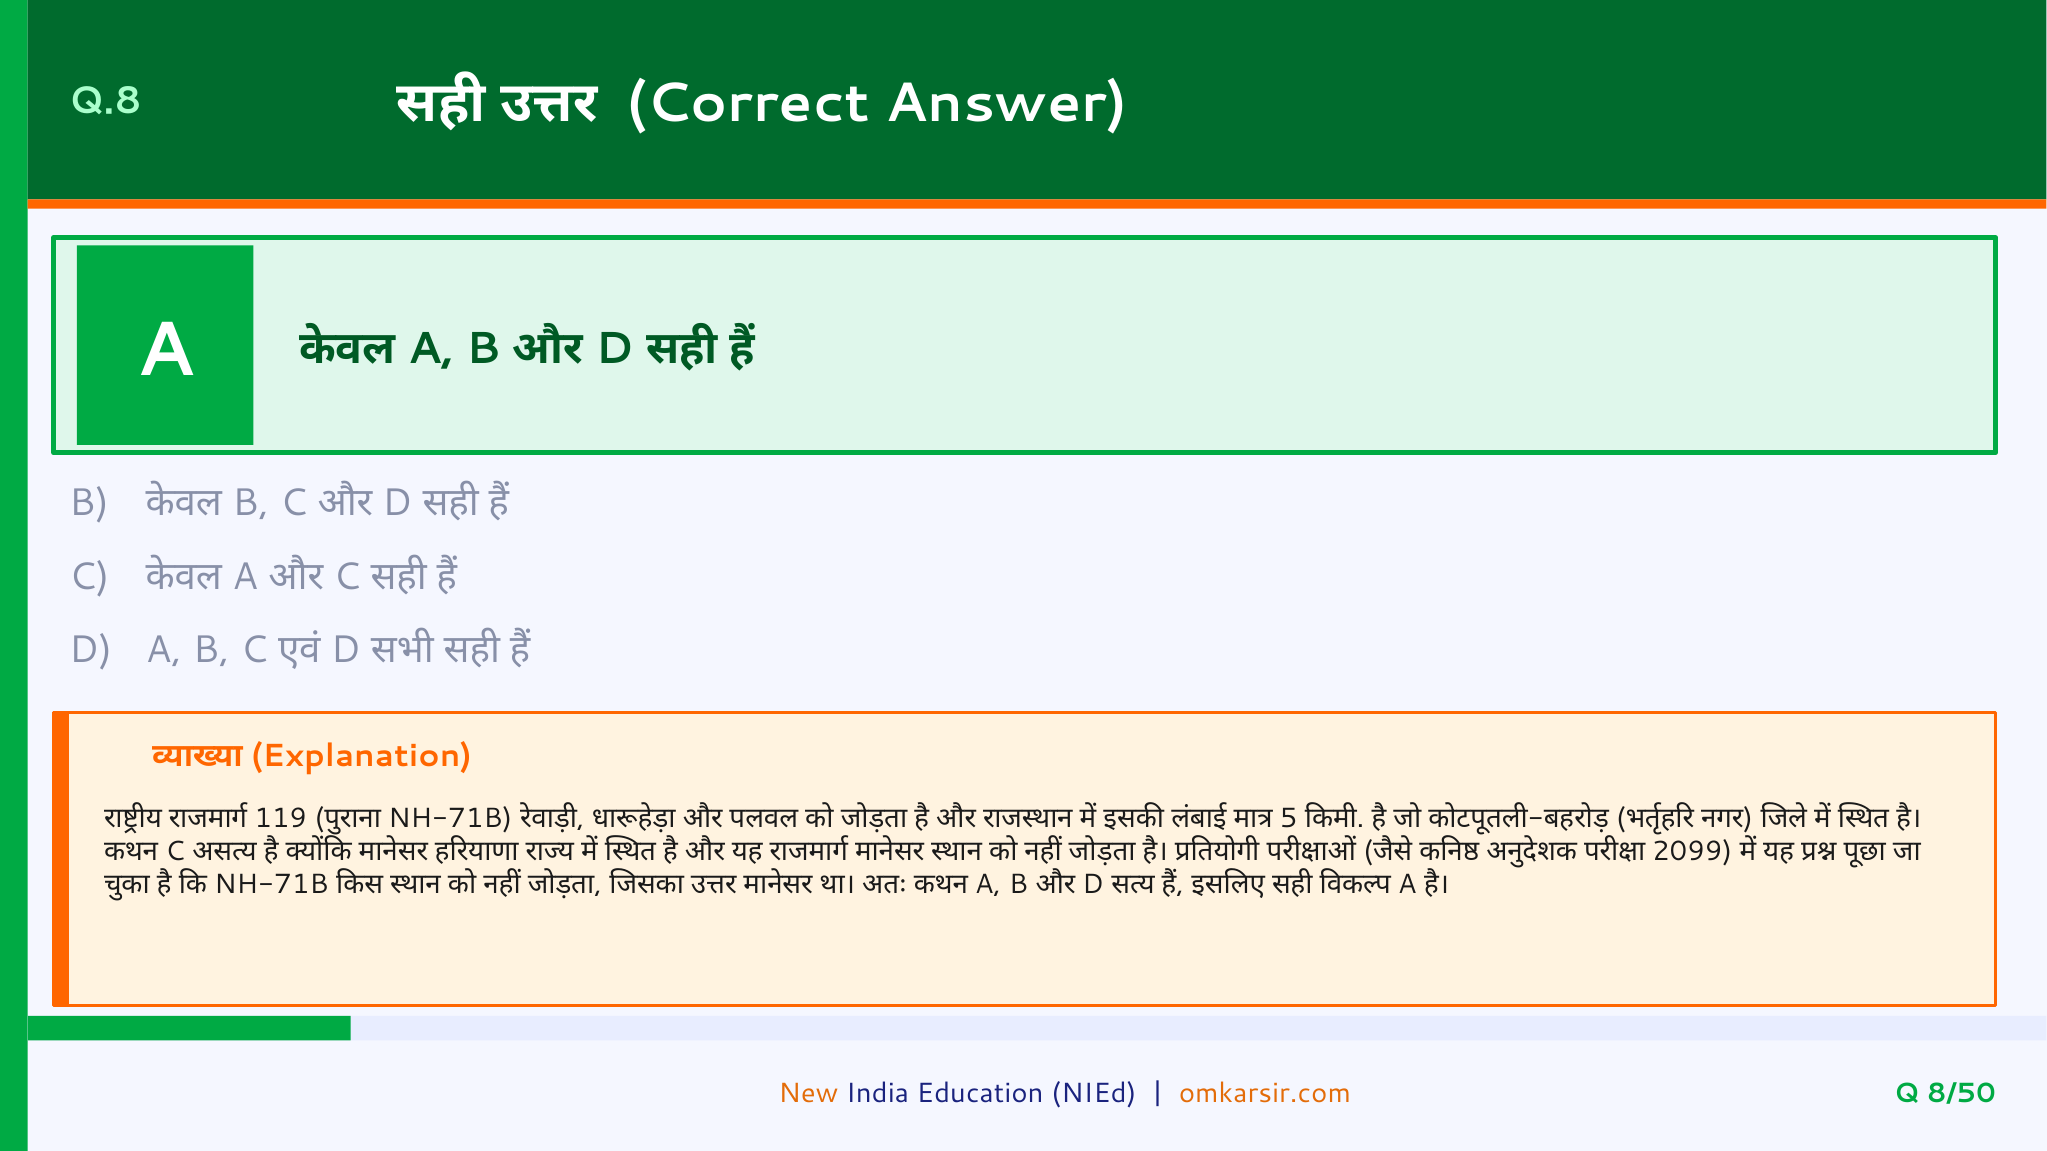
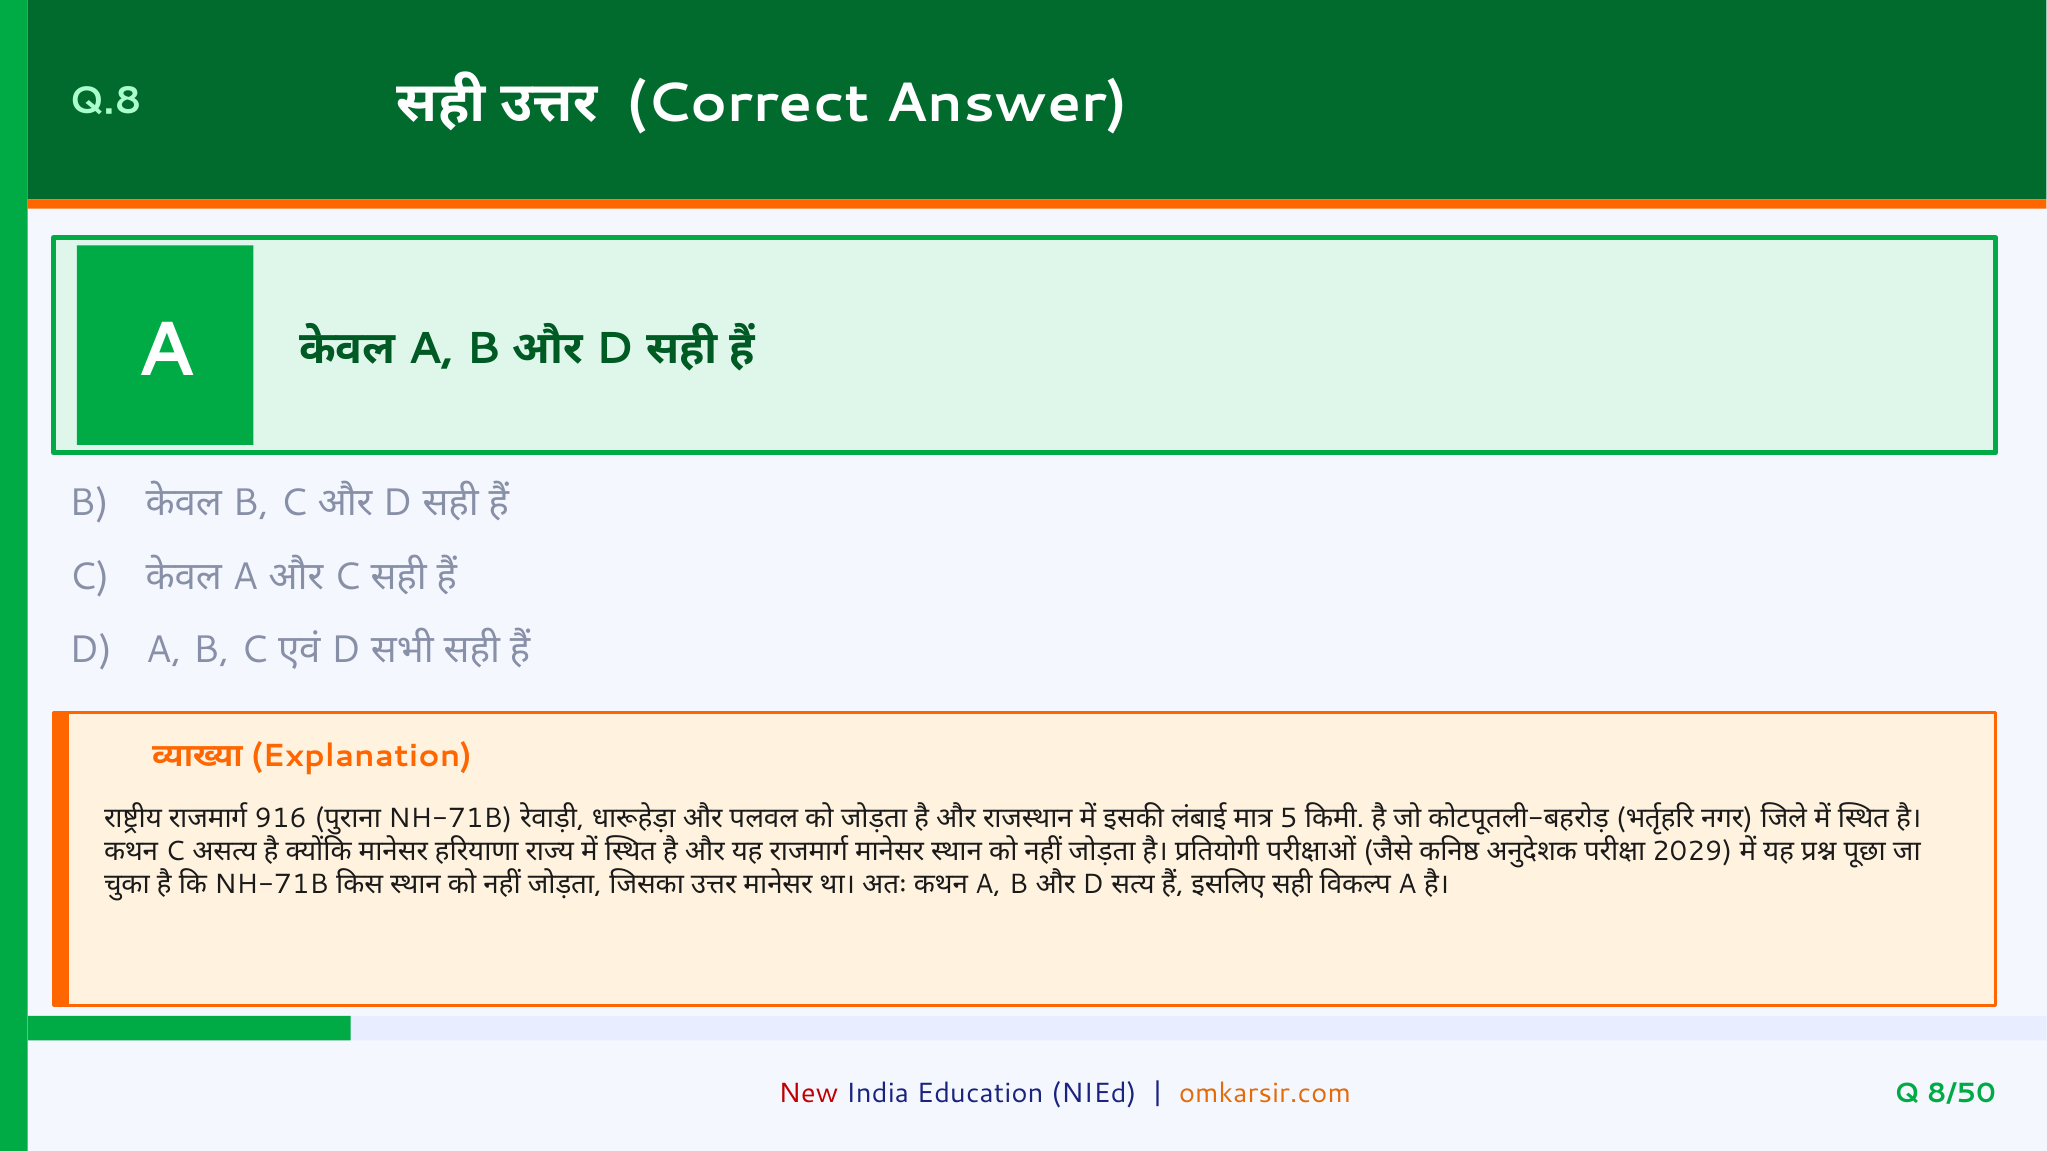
119: 119 -> 916 (281, 818)
2099: 2099 -> 2029 (1692, 851)
New colour: orange -> red (809, 1093)
